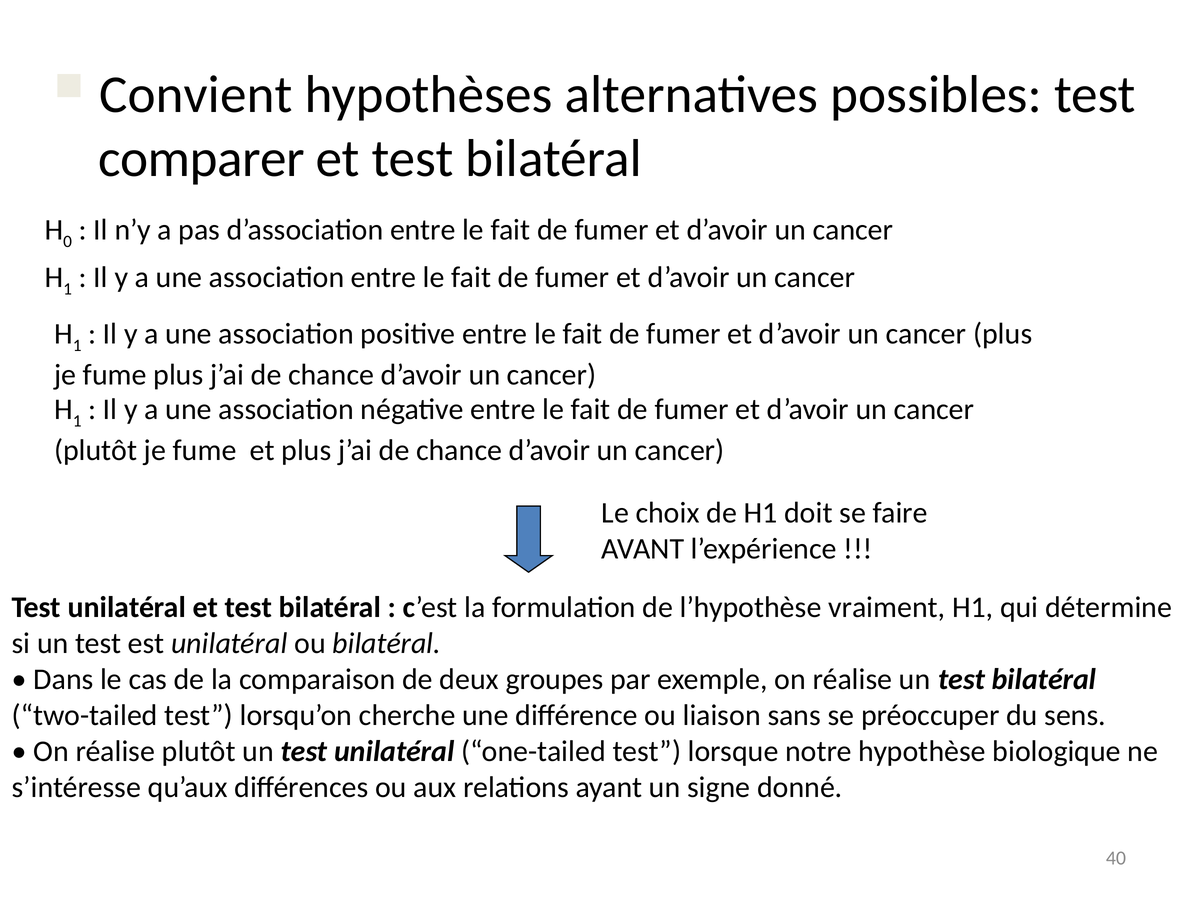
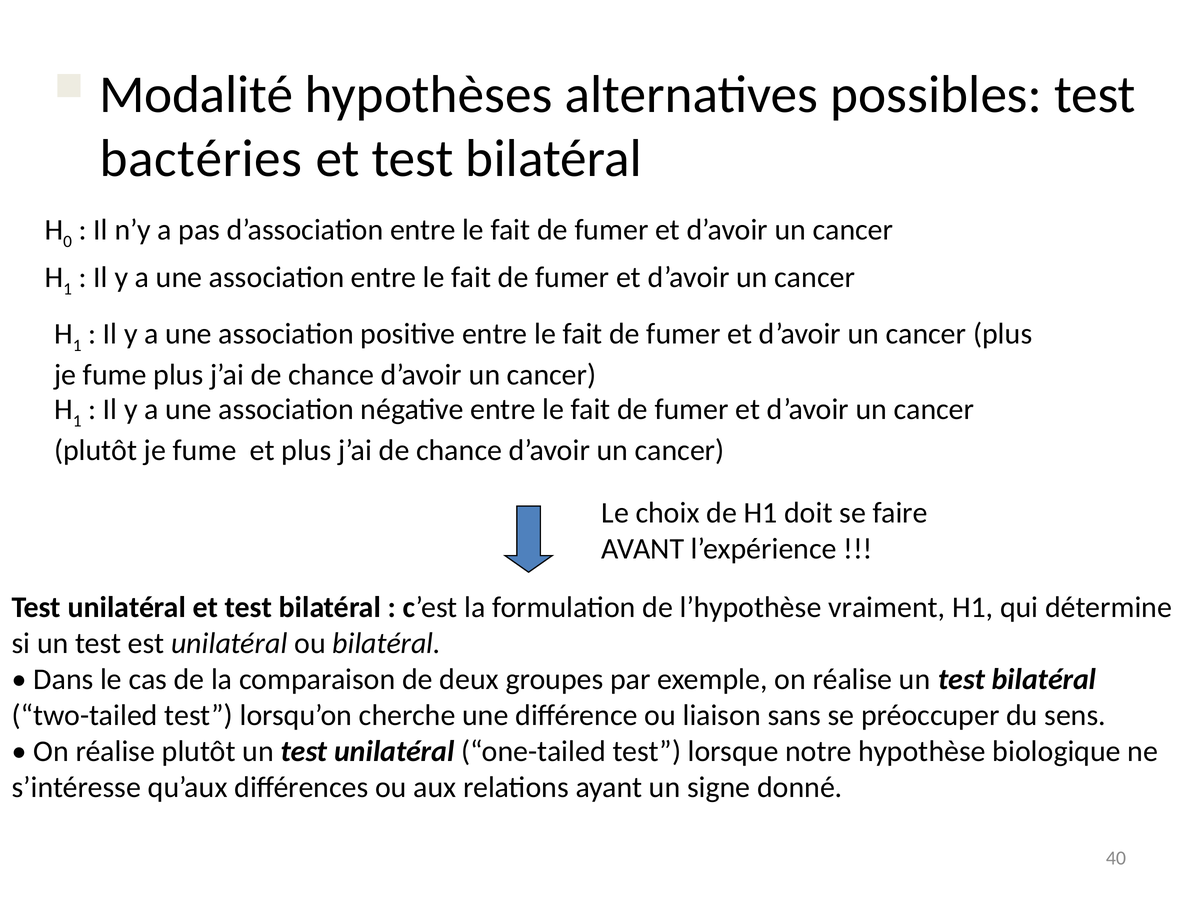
Convient: Convient -> Modalité (196, 95)
comparer: comparer -> bactéries (201, 158)
